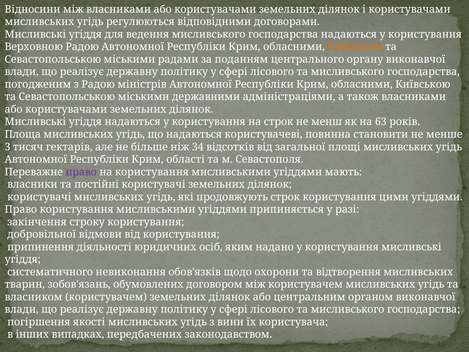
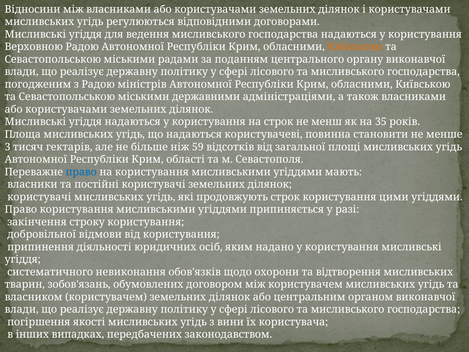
63: 63 -> 35 (381, 122)
34: 34 -> 59 (198, 147)
право colour: purple -> blue (81, 172)
